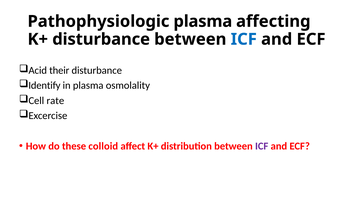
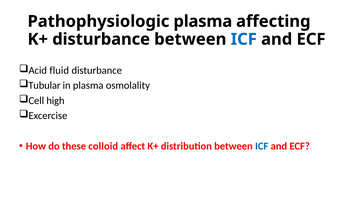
their: their -> fluid (59, 70)
Identify: Identify -> Tubular (44, 86)
rate: rate -> high (55, 101)
ICF colour: purple -> blue (262, 146)
